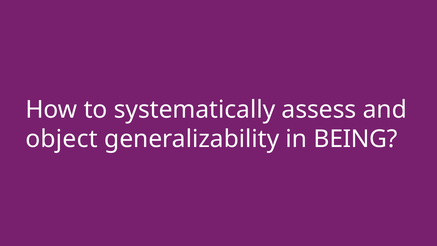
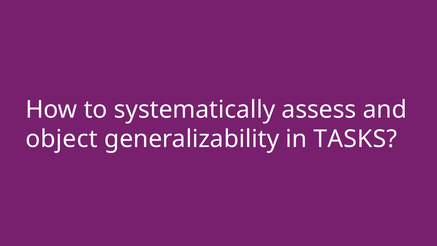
BEING: BEING -> TASKS (355, 139)
